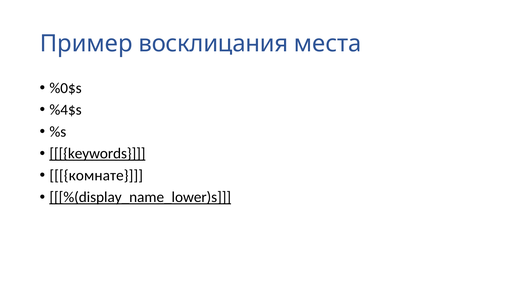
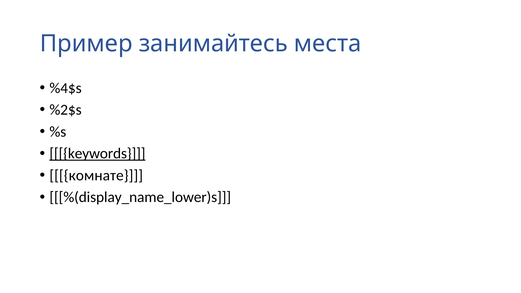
восклицания: восклицания -> занимайтесь (213, 44)
%0$s: %0$s -> %4$s (66, 88)
%4$s: %4$s -> %2$s (66, 110)
%(display_name_lower)s underline: present -> none (140, 197)
